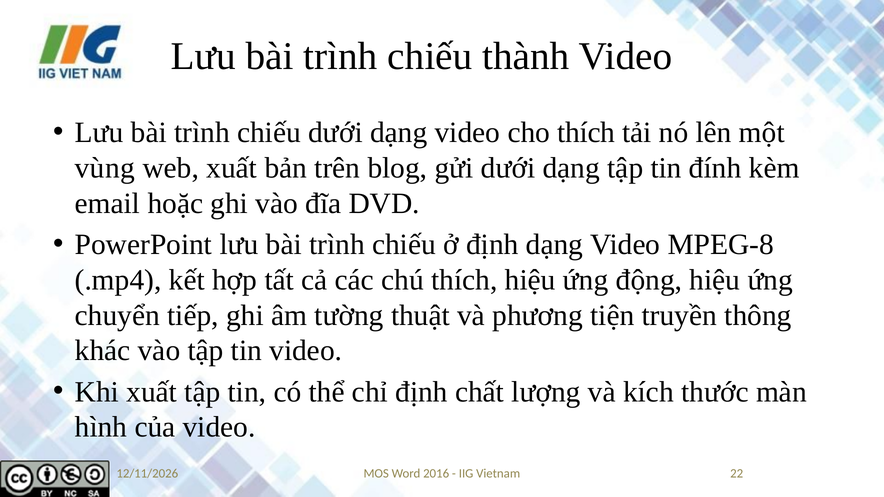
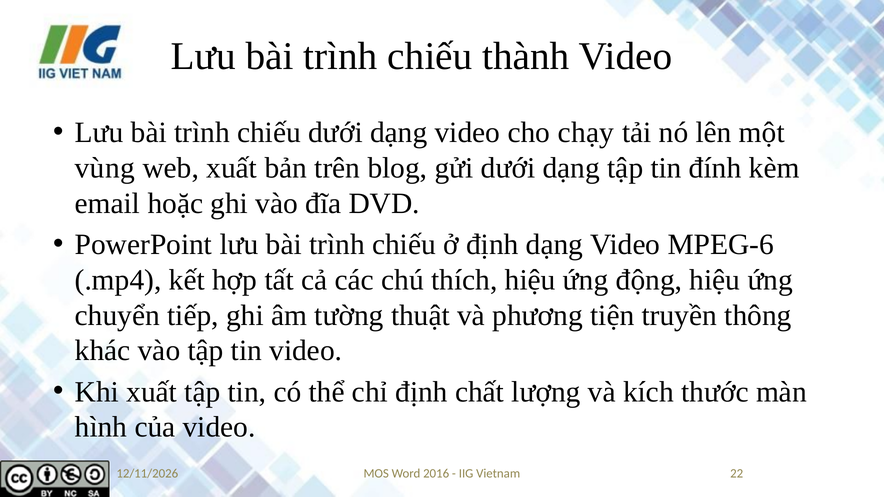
cho thích: thích -> chạy (586, 133)
MPEG-8: MPEG-8 -> MPEG-6 (721, 245)
